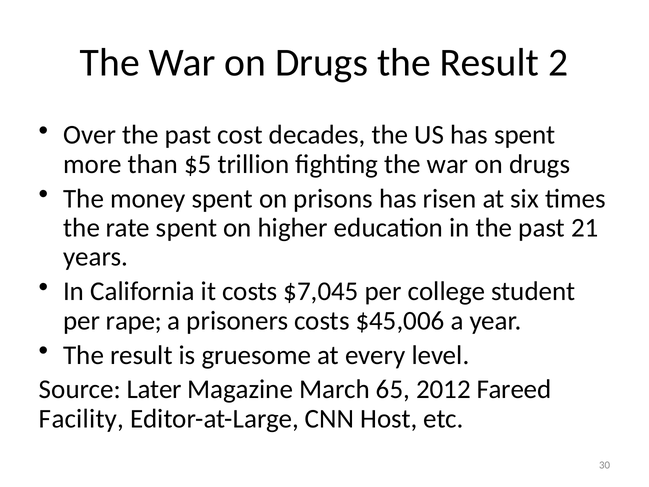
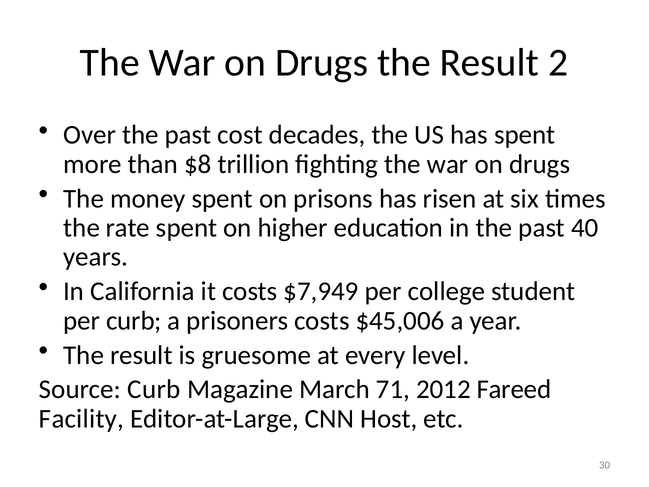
$5: $5 -> $8 (198, 164)
21: 21 -> 40 (585, 228)
$7,045: $7,045 -> $7,949 (321, 291)
per rape: rape -> curb (134, 321)
Source Later: Later -> Curb (154, 389)
65: 65 -> 71 (393, 389)
